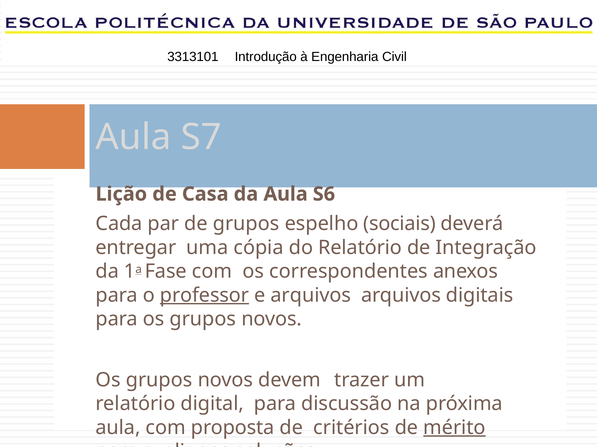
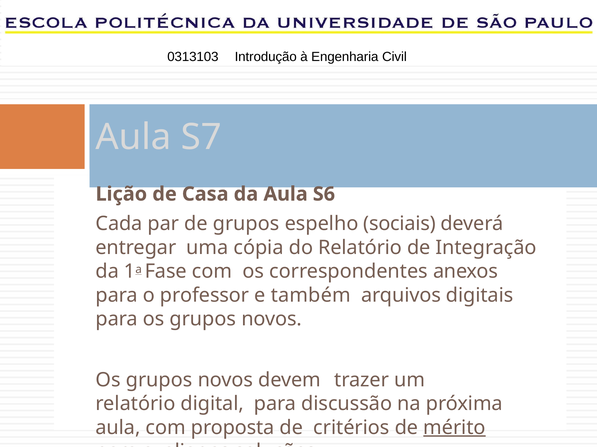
3313101: 3313101 -> 0313103 (193, 57)
professor underline: present -> none (204, 296)
e arquivos: arquivos -> também (311, 296)
